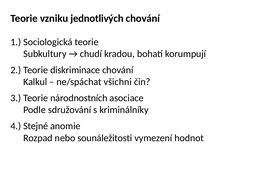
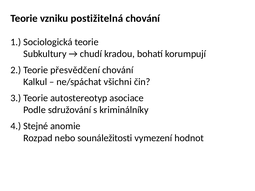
jednotlivých: jednotlivých -> postižitelná (97, 18)
diskriminace: diskriminace -> přesvědčení (75, 70)
národnostních: národnostních -> autostereotyp (79, 98)
